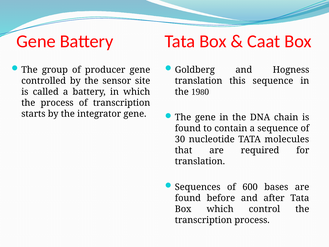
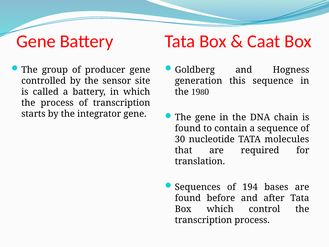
translation: translation -> generation (199, 81)
600: 600 -> 194 (250, 187)
